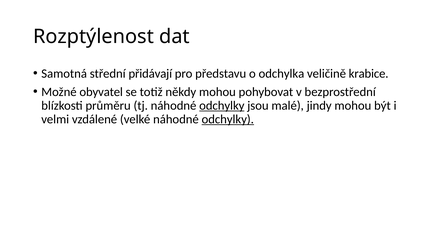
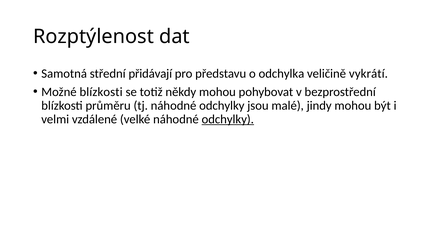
krabice: krabice -> vykrátí (368, 74)
Možné obyvatel: obyvatel -> blízkosti (101, 92)
odchylky underline: present -> none (222, 105)
